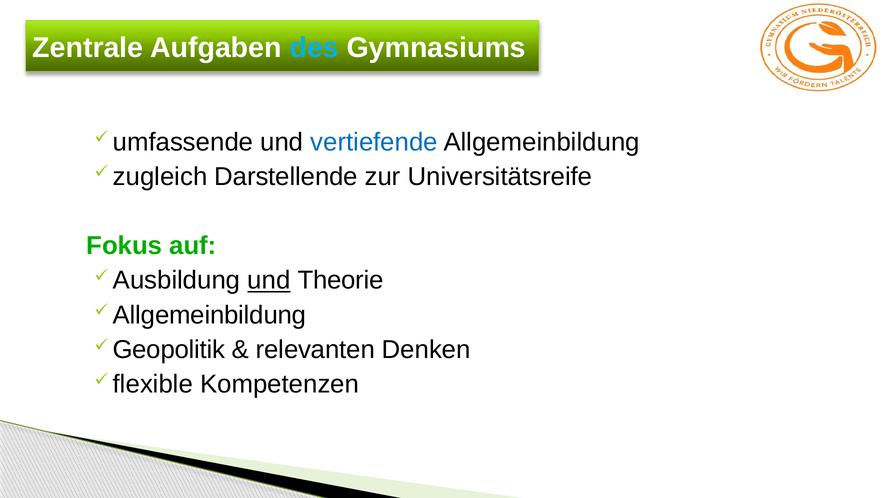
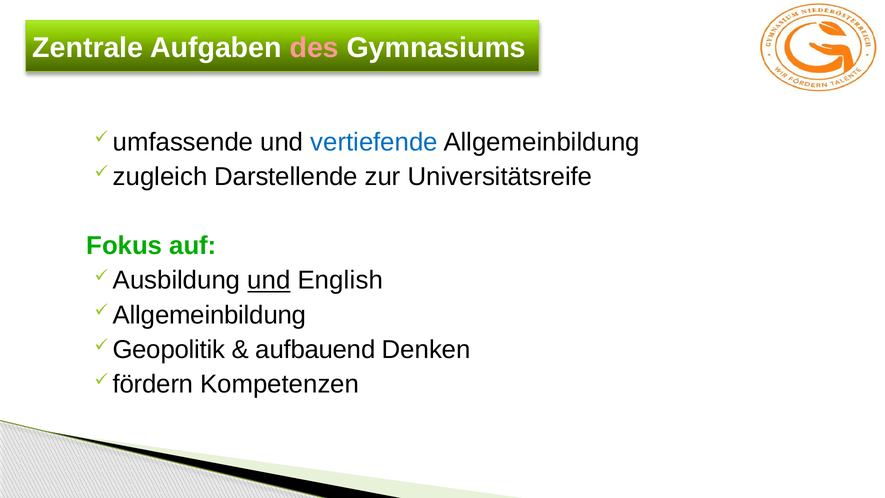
des colour: light blue -> pink (314, 48)
Theorie: Theorie -> English (340, 280)
relevanten: relevanten -> aufbauend (315, 350)
flexible: flexible -> fördern (153, 384)
